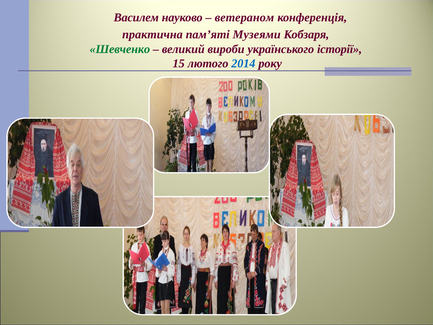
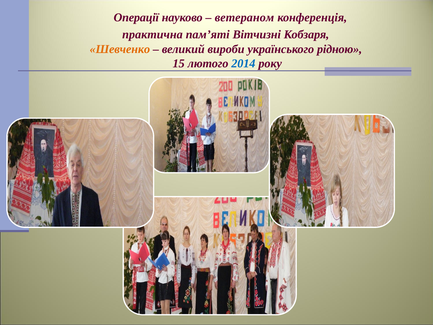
Василем: Василем -> Операції (136, 17)
Музеями: Музеями -> Вітчизні (257, 35)
Шевченко colour: green -> orange (120, 49)
історії: історії -> рідною (340, 49)
